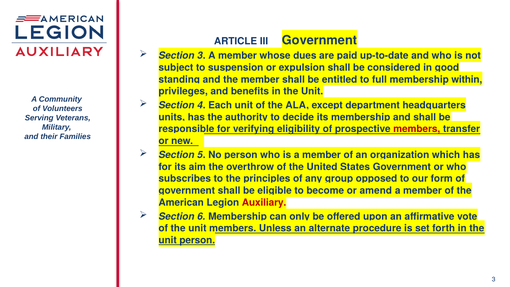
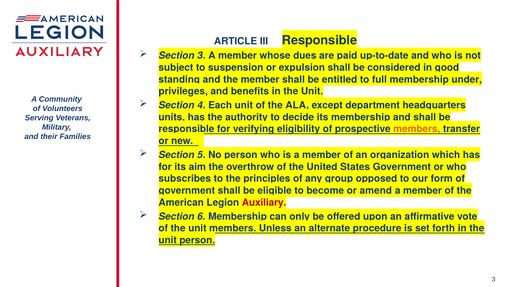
III Government: Government -> Responsible (320, 40)
within: within -> under (467, 79)
members colour: red -> orange (417, 129)
